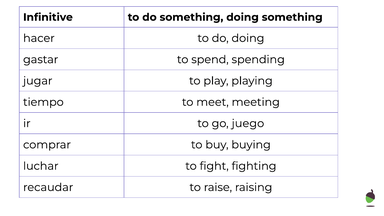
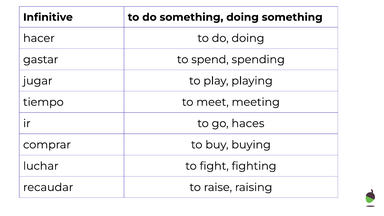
juego: juego -> haces (248, 123)
